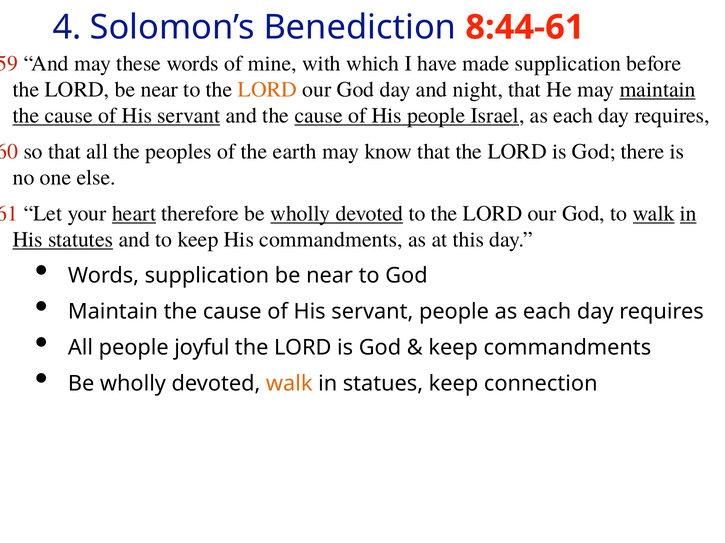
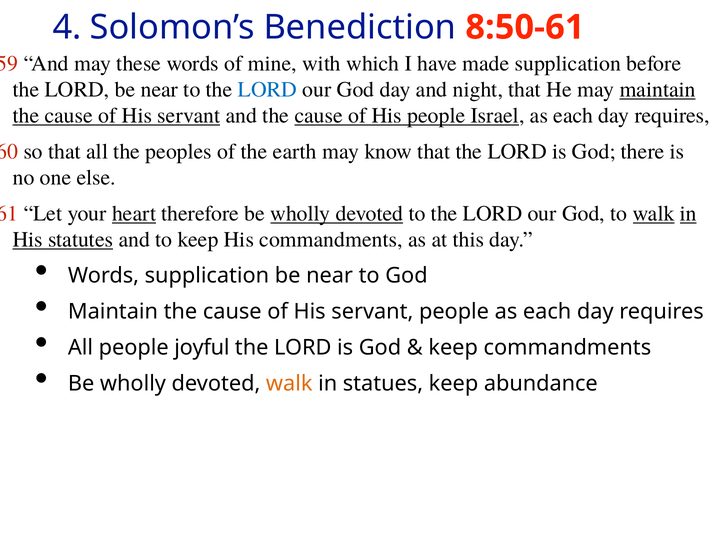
8:44-61: 8:44-61 -> 8:50-61 (525, 27)
LORD colour: orange -> blue (267, 90)
connection: connection -> abundance (541, 384)
